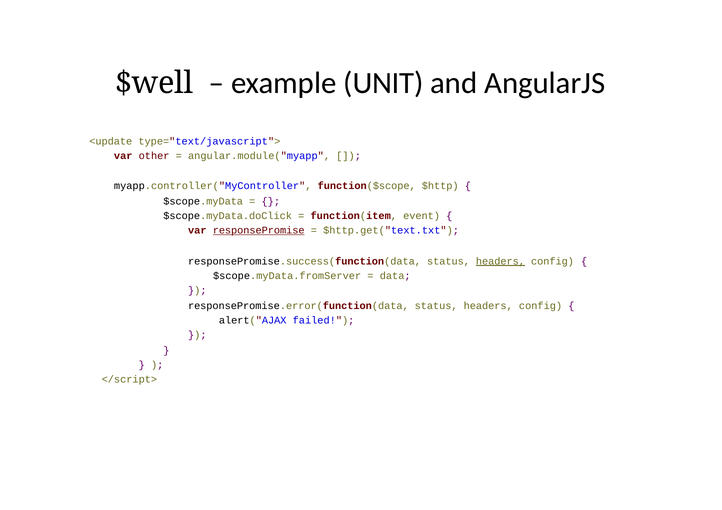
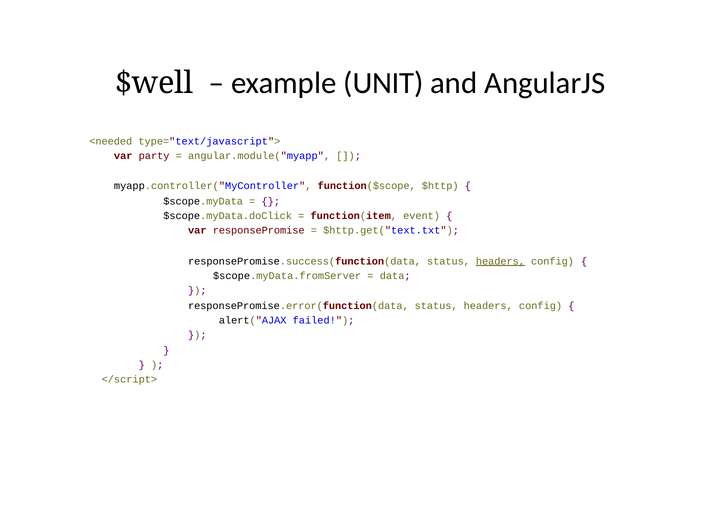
<update: <update -> <needed (111, 142)
other: other -> party (154, 156)
responsePromise underline: present -> none (259, 231)
